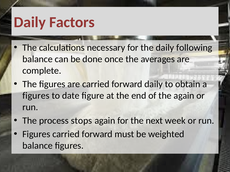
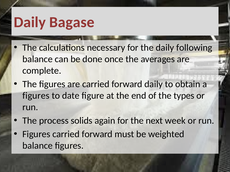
Factors: Factors -> Bagase (72, 22)
the again: again -> types (184, 96)
stops: stops -> solids (82, 121)
